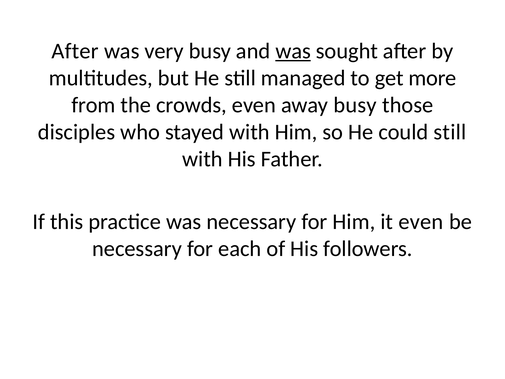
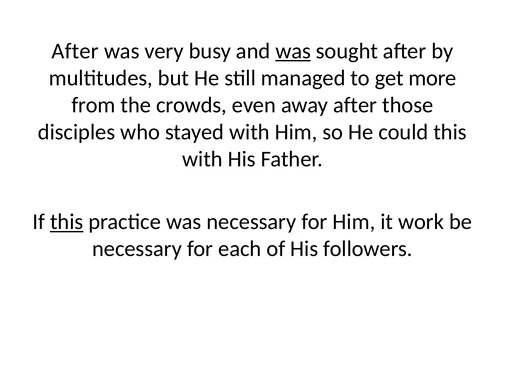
away busy: busy -> after (355, 105)
could still: still -> this (450, 132)
this underline: none -> present (67, 222)
it even: even -> work (421, 222)
